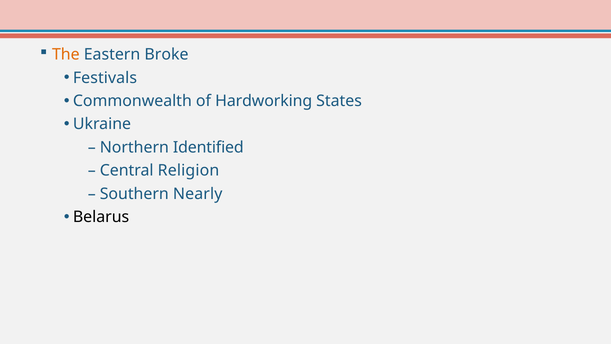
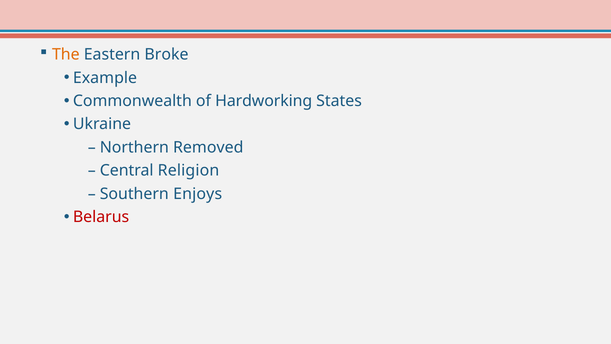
Festivals: Festivals -> Example (105, 78)
Identified: Identified -> Removed (208, 147)
Nearly: Nearly -> Enjoys (198, 194)
Belarus colour: black -> red (101, 217)
